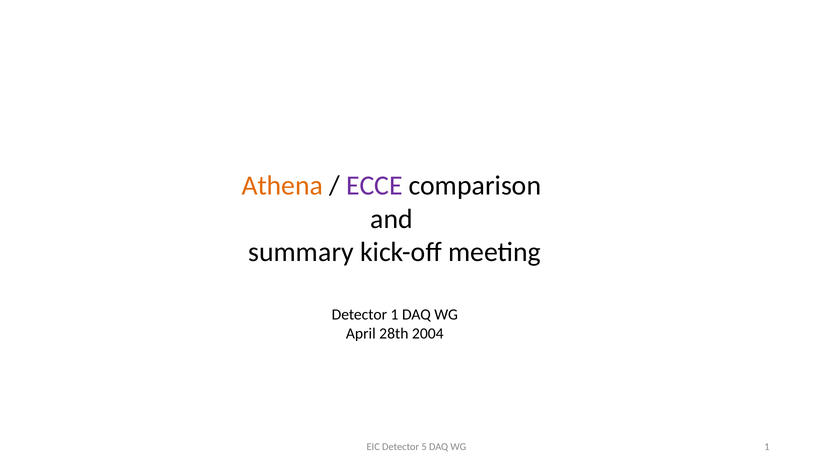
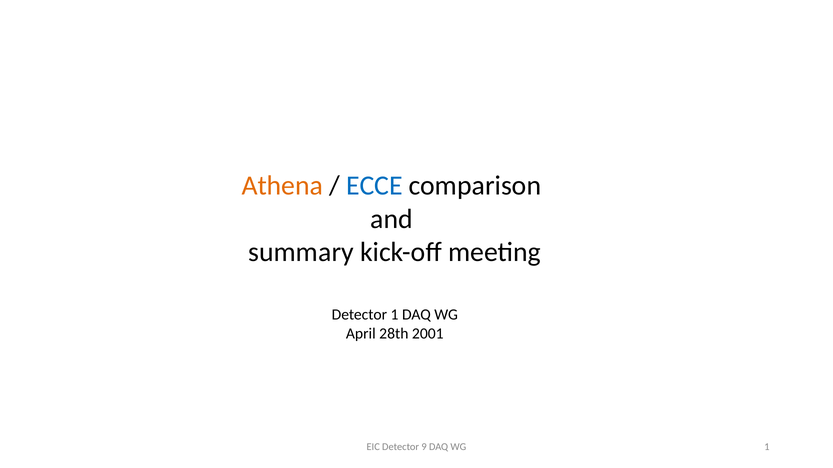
ECCE colour: purple -> blue (374, 186)
2004: 2004 -> 2001 (428, 334)
5: 5 -> 9 (424, 447)
